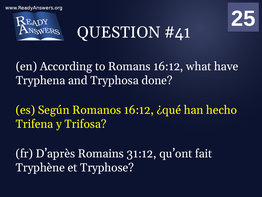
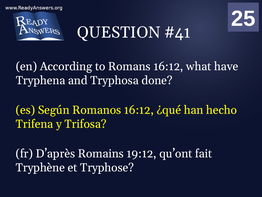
31:12: 31:12 -> 19:12 (142, 153)
